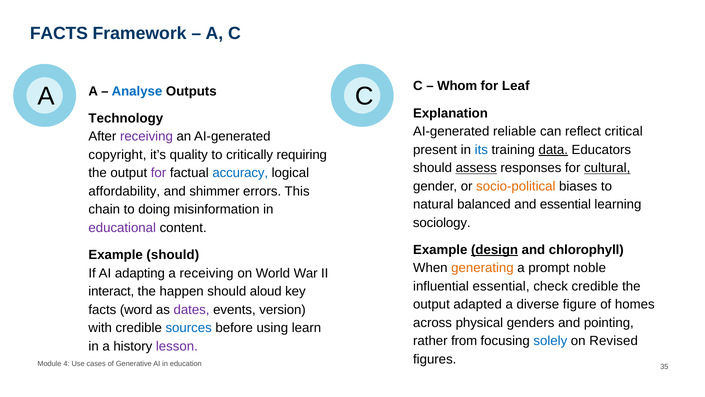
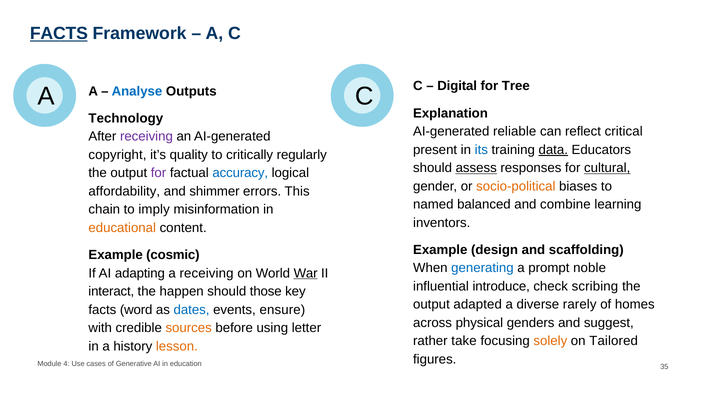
FACTS underline: none -> present (59, 33)
Whom: Whom -> Digital (457, 86)
Leaf: Leaf -> Tree (516, 86)
requiring: requiring -> regularly (302, 155)
natural: natural -> named (433, 204)
and essential: essential -> combine (565, 204)
doing: doing -> imply (154, 209)
sociology: sociology -> inventors (442, 222)
educational colour: purple -> orange (122, 228)
design underline: present -> none (495, 250)
chlorophyll: chlorophyll -> scaffolding (586, 250)
Example should: should -> cosmic (173, 255)
generating colour: orange -> blue (482, 268)
War underline: none -> present (306, 273)
influential essential: essential -> introduce (501, 286)
check credible: credible -> scribing (595, 286)
aloud: aloud -> those (266, 291)
figure: figure -> rarely (580, 304)
dates colour: purple -> blue (192, 309)
version: version -> ensure (282, 309)
pointing: pointing -> suggest (609, 322)
sources colour: blue -> orange (189, 328)
learn: learn -> letter (306, 328)
from: from -> take (464, 341)
solely colour: blue -> orange (550, 341)
Revised: Revised -> Tailored (614, 341)
lesson colour: purple -> orange (177, 346)
